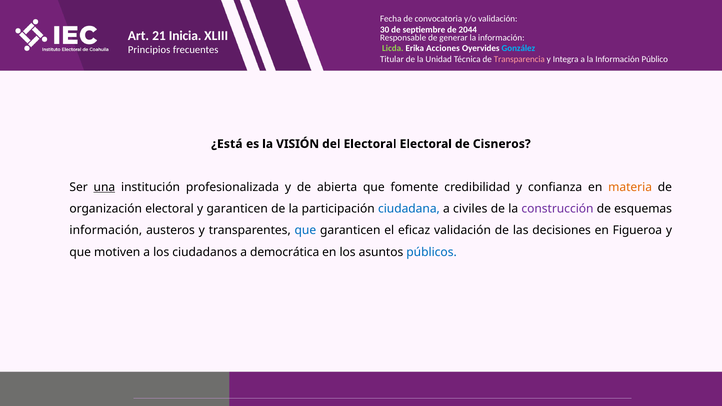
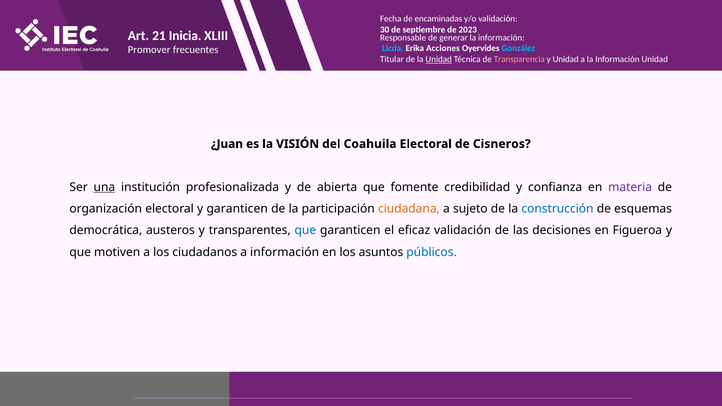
convocatoria: convocatoria -> encaminadas (438, 19)
2044: 2044 -> 2023 (468, 30)
Licda colour: light green -> light blue (393, 48)
Principios: Principios -> Promover (149, 50)
Unidad underline: none -> present (439, 59)
y Integra: Integra -> Unidad (566, 59)
Información Público: Público -> Unidad (655, 59)
¿Está: ¿Está -> ¿Juan (227, 144)
del Electoral: Electoral -> Coahuila (370, 144)
materia colour: orange -> purple (630, 187)
ciudadana colour: blue -> orange (409, 209)
civiles: civiles -> sujeto (470, 209)
construcción colour: purple -> blue (557, 209)
información: información -> democrática (106, 231)
a democrática: democrática -> información (285, 252)
